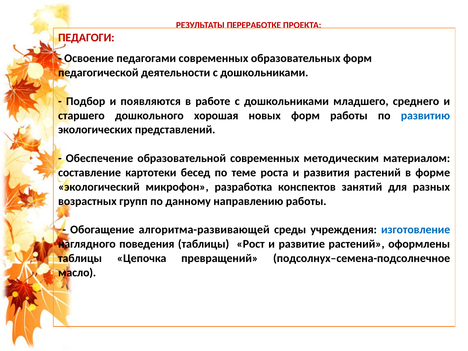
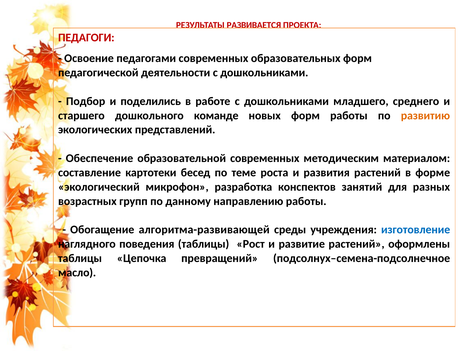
ПЕРЕРАБОТКЕ: ПЕРЕРАБОТКЕ -> РАЗВИВАЕТСЯ (254, 25)
появляются: появляются -> поделились (151, 101)
хорошая: хорошая -> команде (216, 115)
развитию colour: blue -> orange (425, 115)
